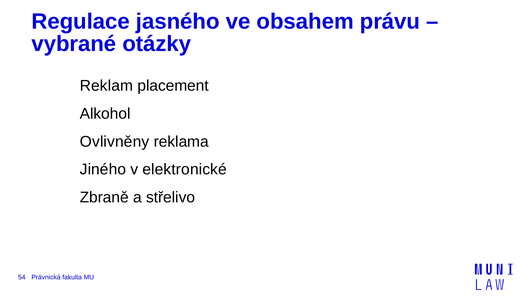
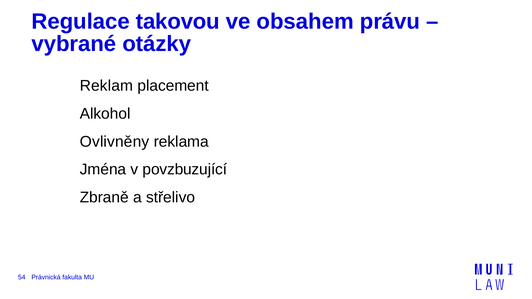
jasného: jasného -> takovou (178, 22)
Jiného: Jiného -> Jména (103, 170)
elektronické: elektronické -> povzbuzující (185, 170)
